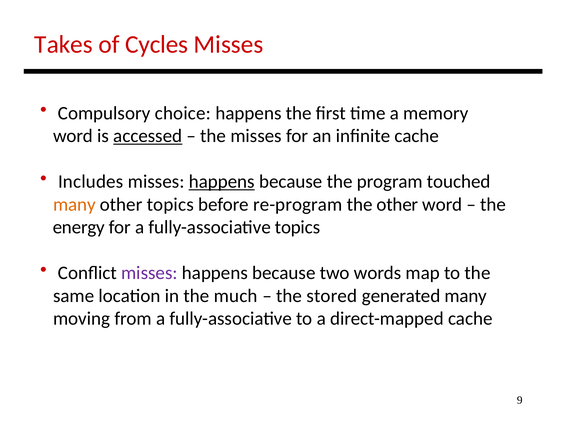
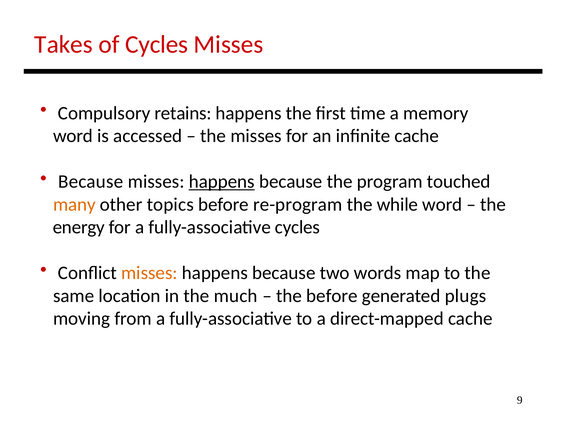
choice: choice -> retains (183, 113)
accessed underline: present -> none (148, 136)
Includes: Includes -> Because (91, 182)
the other: other -> while (397, 205)
fully-associative topics: topics -> cycles (297, 227)
misses colour: purple -> orange (149, 273)
the stored: stored -> before (332, 296)
generated many: many -> plugs (466, 296)
